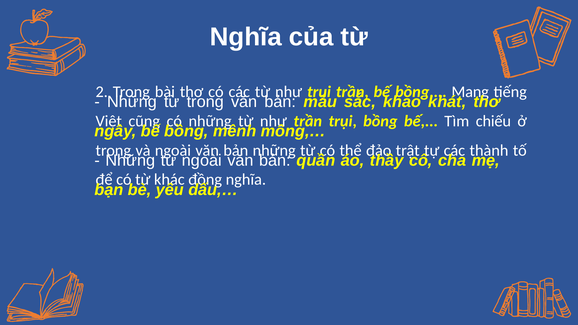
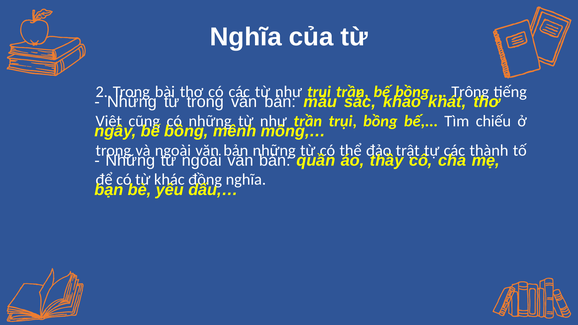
Mang: Mang -> Trông (470, 92)
